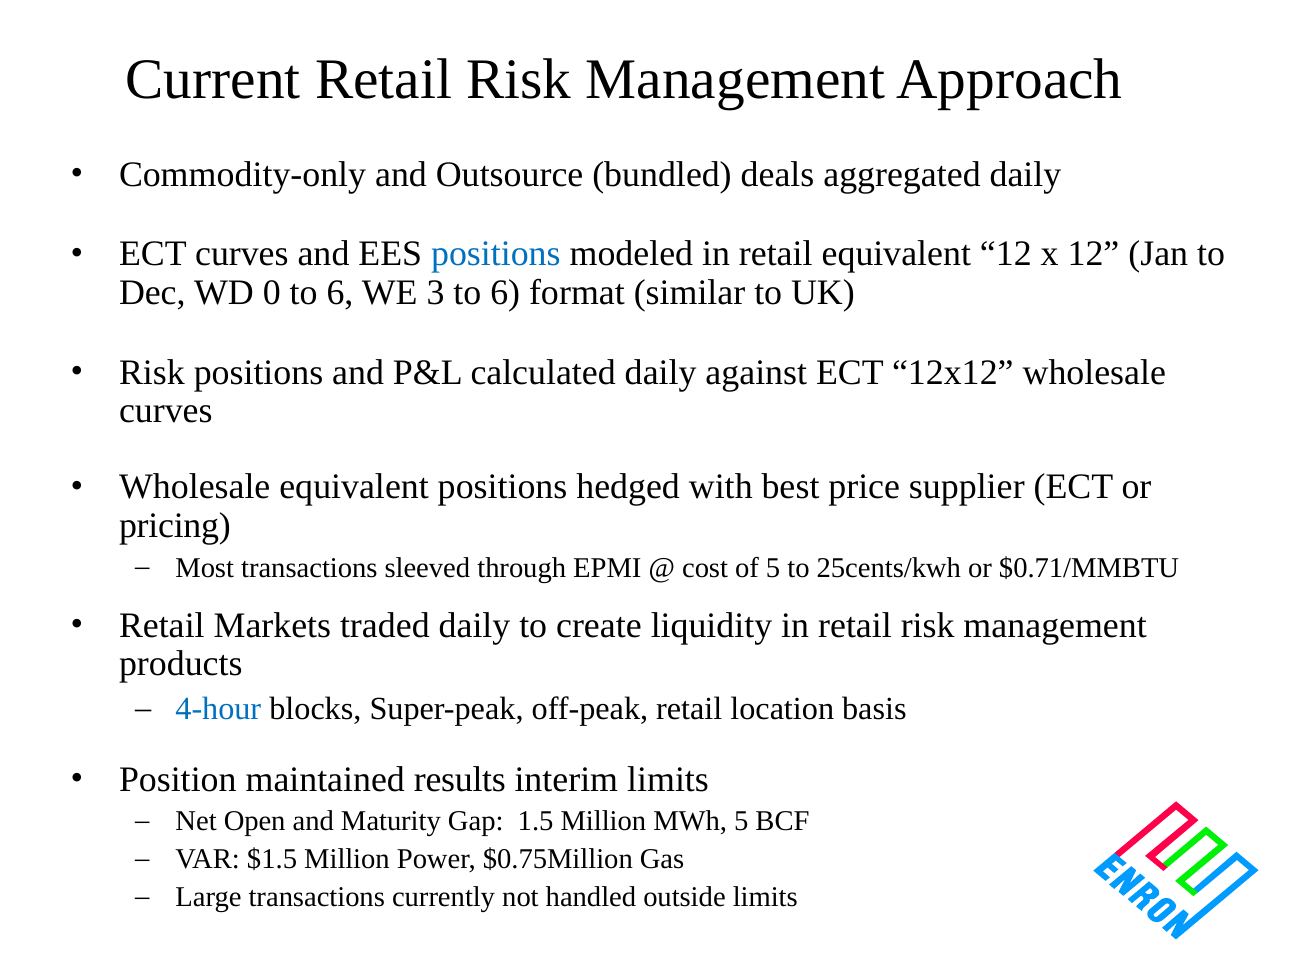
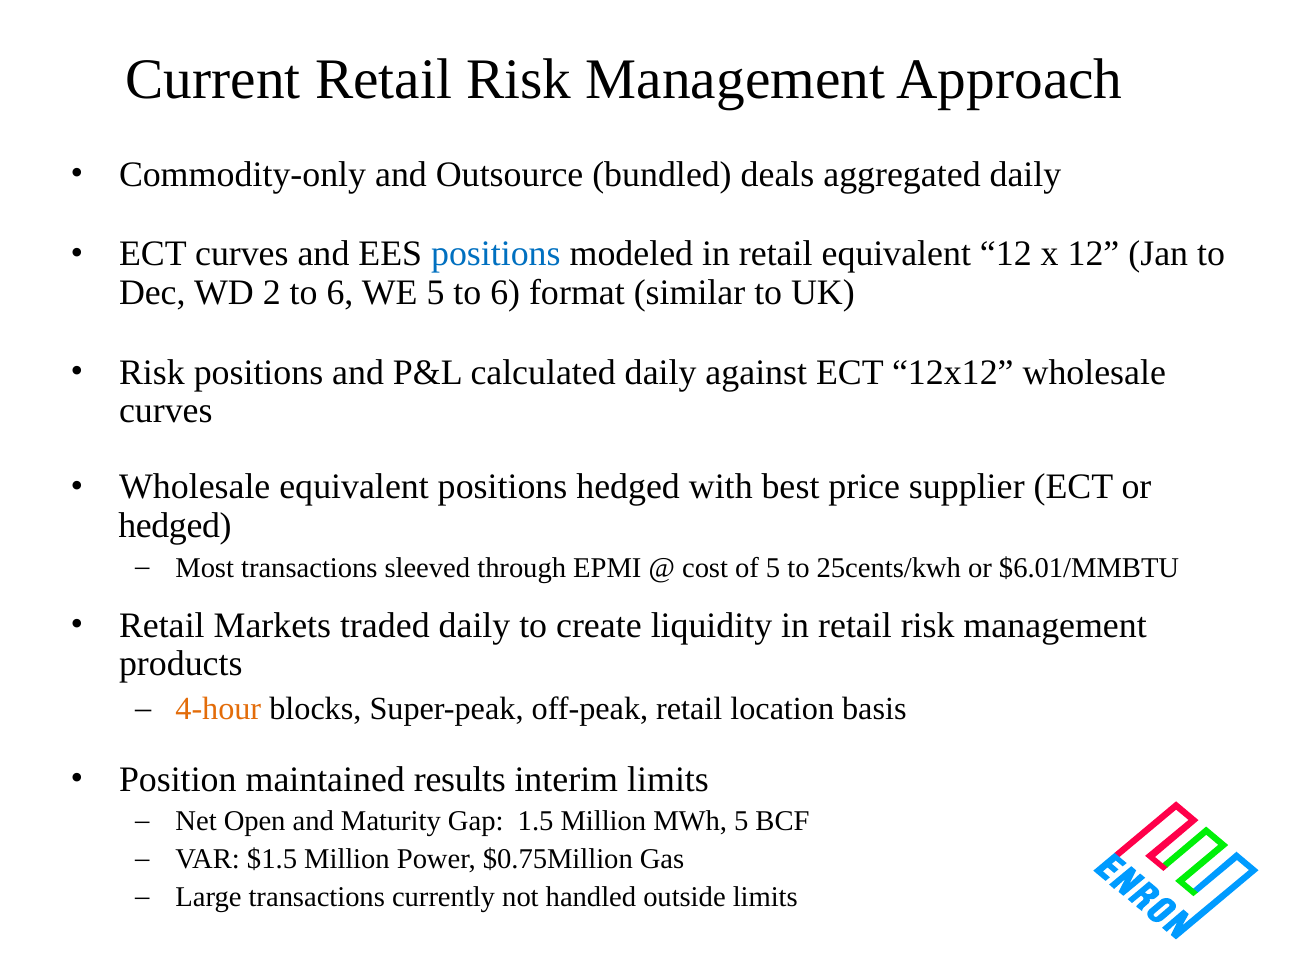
0: 0 -> 2 (272, 293)
WE 3: 3 -> 5 (435, 293)
pricing: pricing -> hedged (175, 526)
$0.71/MMBTU: $0.71/MMBTU -> $6.01/MMBTU (1089, 568)
4-hour colour: blue -> orange (218, 709)
